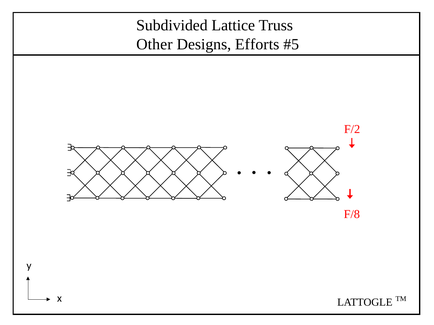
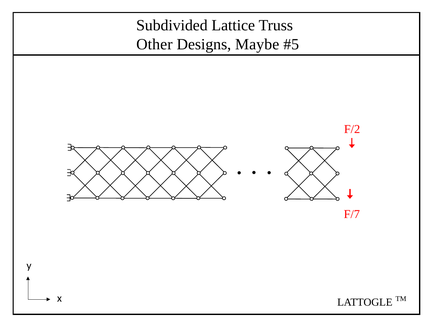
Efforts: Efforts -> Maybe (257, 44)
F/8: F/8 -> F/7 (352, 214)
